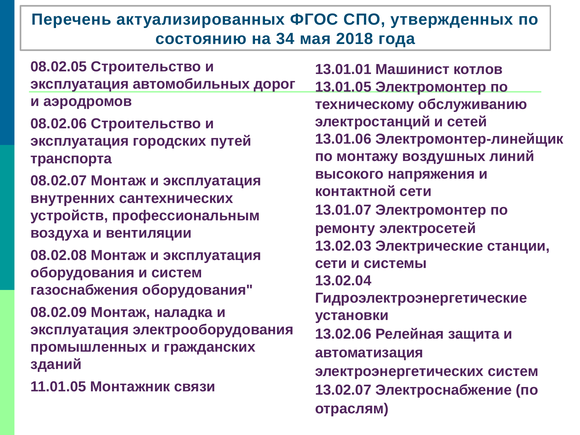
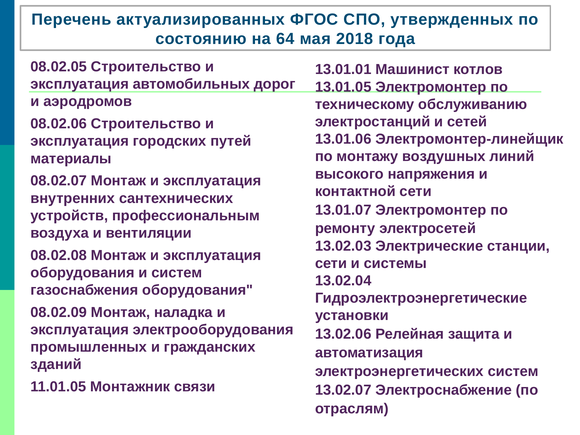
34: 34 -> 64 (285, 39)
транспорта: транспорта -> материалы (71, 159)
